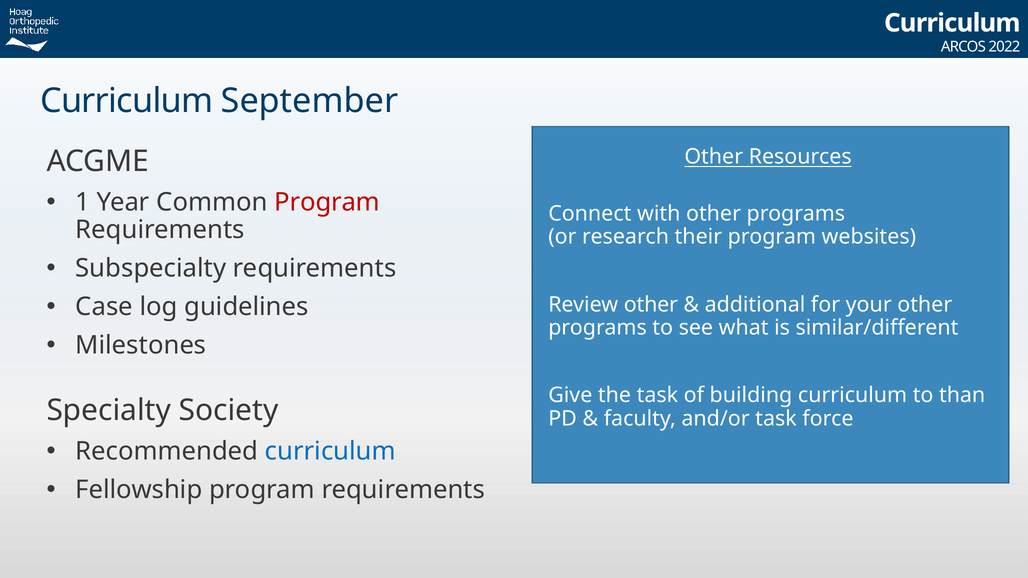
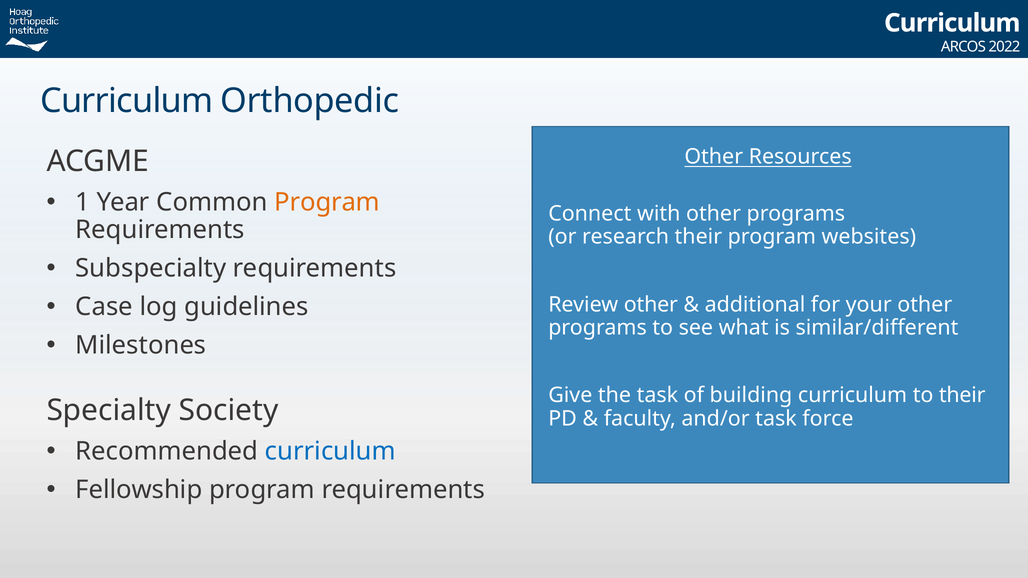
September: September -> Orthopedic (310, 101)
Program colour: red -> orange (327, 202)
to than: than -> their (962, 396)
